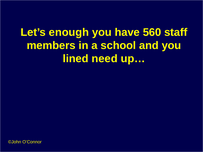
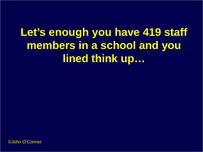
560: 560 -> 419 (152, 32)
need: need -> think (105, 59)
